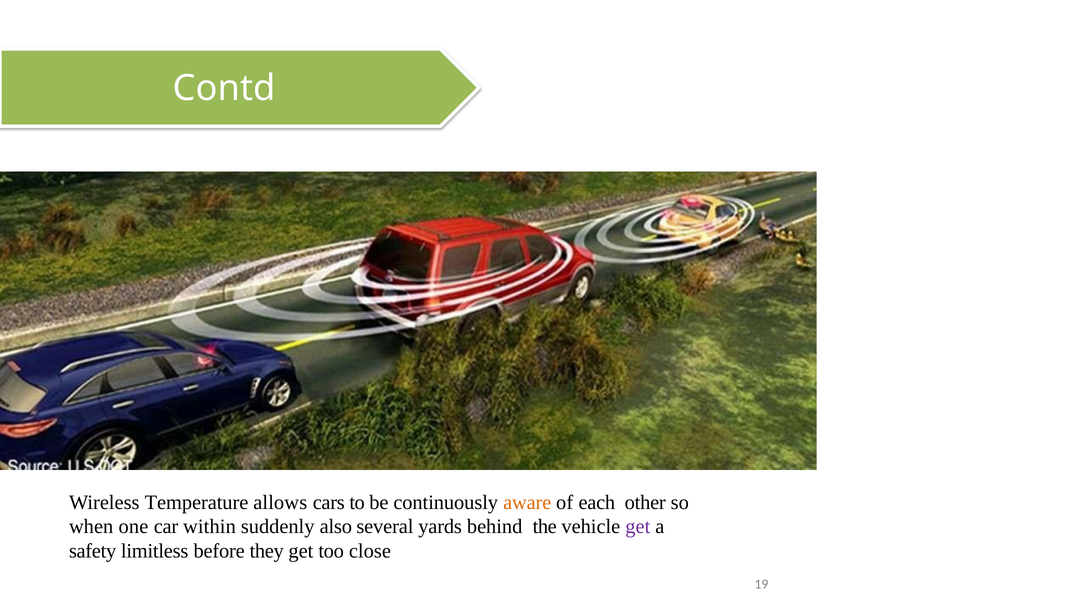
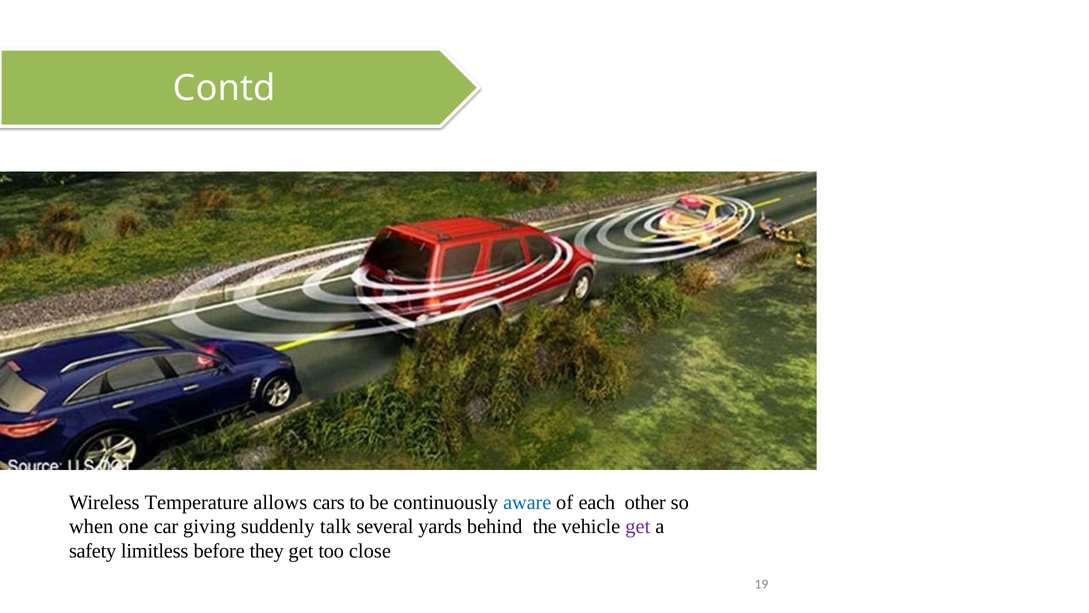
aware colour: orange -> blue (527, 502)
within: within -> giving (209, 526)
also: also -> talk (336, 526)
